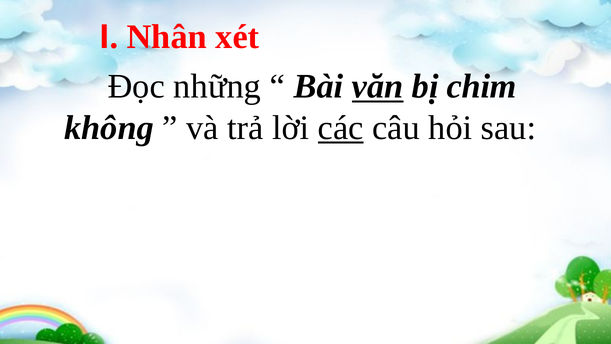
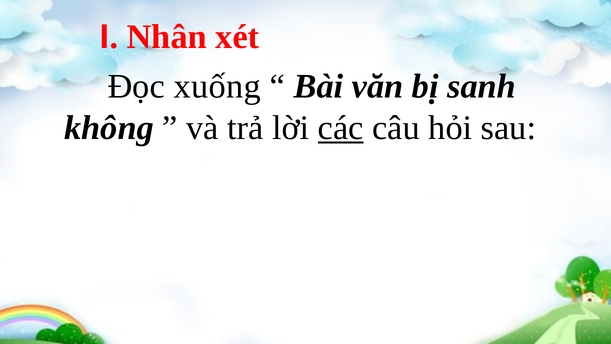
những: những -> xuống (217, 86)
văn underline: present -> none (378, 86)
chim: chim -> sanh (482, 86)
